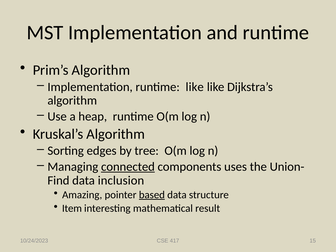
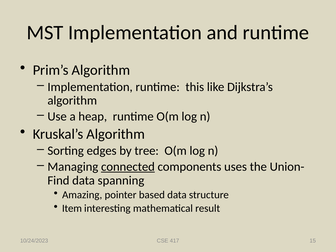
runtime like: like -> this (195, 87)
inclusion: inclusion -> spanning (121, 180)
based underline: present -> none (152, 195)
